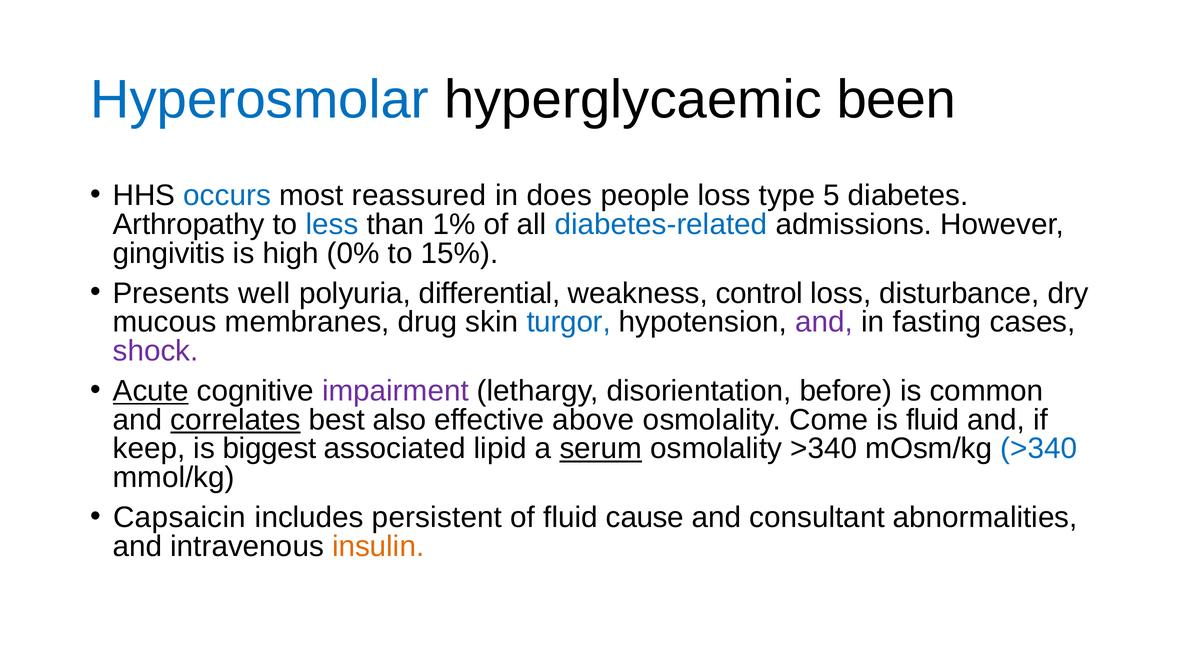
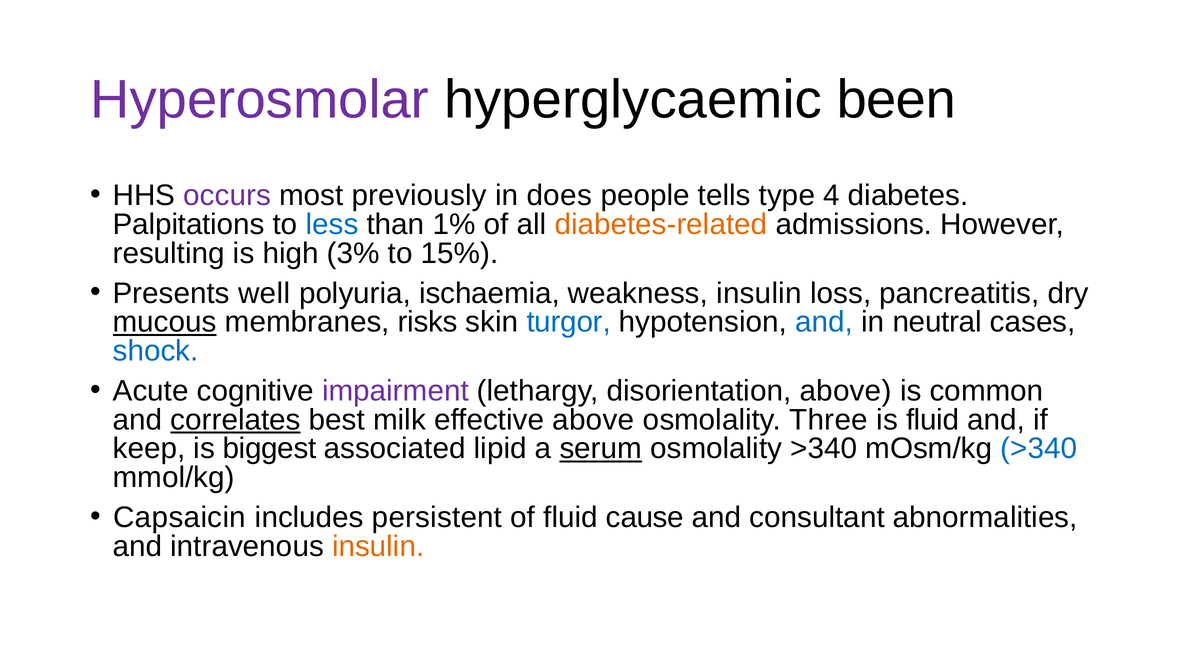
Hyperosmolar colour: blue -> purple (260, 100)
occurs colour: blue -> purple (227, 195)
reassured: reassured -> previously (419, 195)
people loss: loss -> tells (724, 195)
5: 5 -> 4 (831, 195)
Arthropathy: Arthropathy -> Palpitations (189, 224)
diabetes-related colour: blue -> orange (661, 224)
gingivitis: gingivitis -> resulting (169, 253)
0%: 0% -> 3% (353, 253)
differential: differential -> ischaemia (490, 293)
weakness control: control -> insulin (759, 293)
disturbance: disturbance -> pancreatitis (959, 293)
mucous underline: none -> present (165, 322)
drug: drug -> risks (428, 322)
and colour: purple -> blue (824, 322)
fasting: fasting -> neutral (937, 322)
shock colour: purple -> blue (156, 351)
Acute underline: present -> none (151, 391)
disorientation before: before -> above (846, 391)
also: also -> milk (400, 420)
Come: Come -> Three (829, 420)
